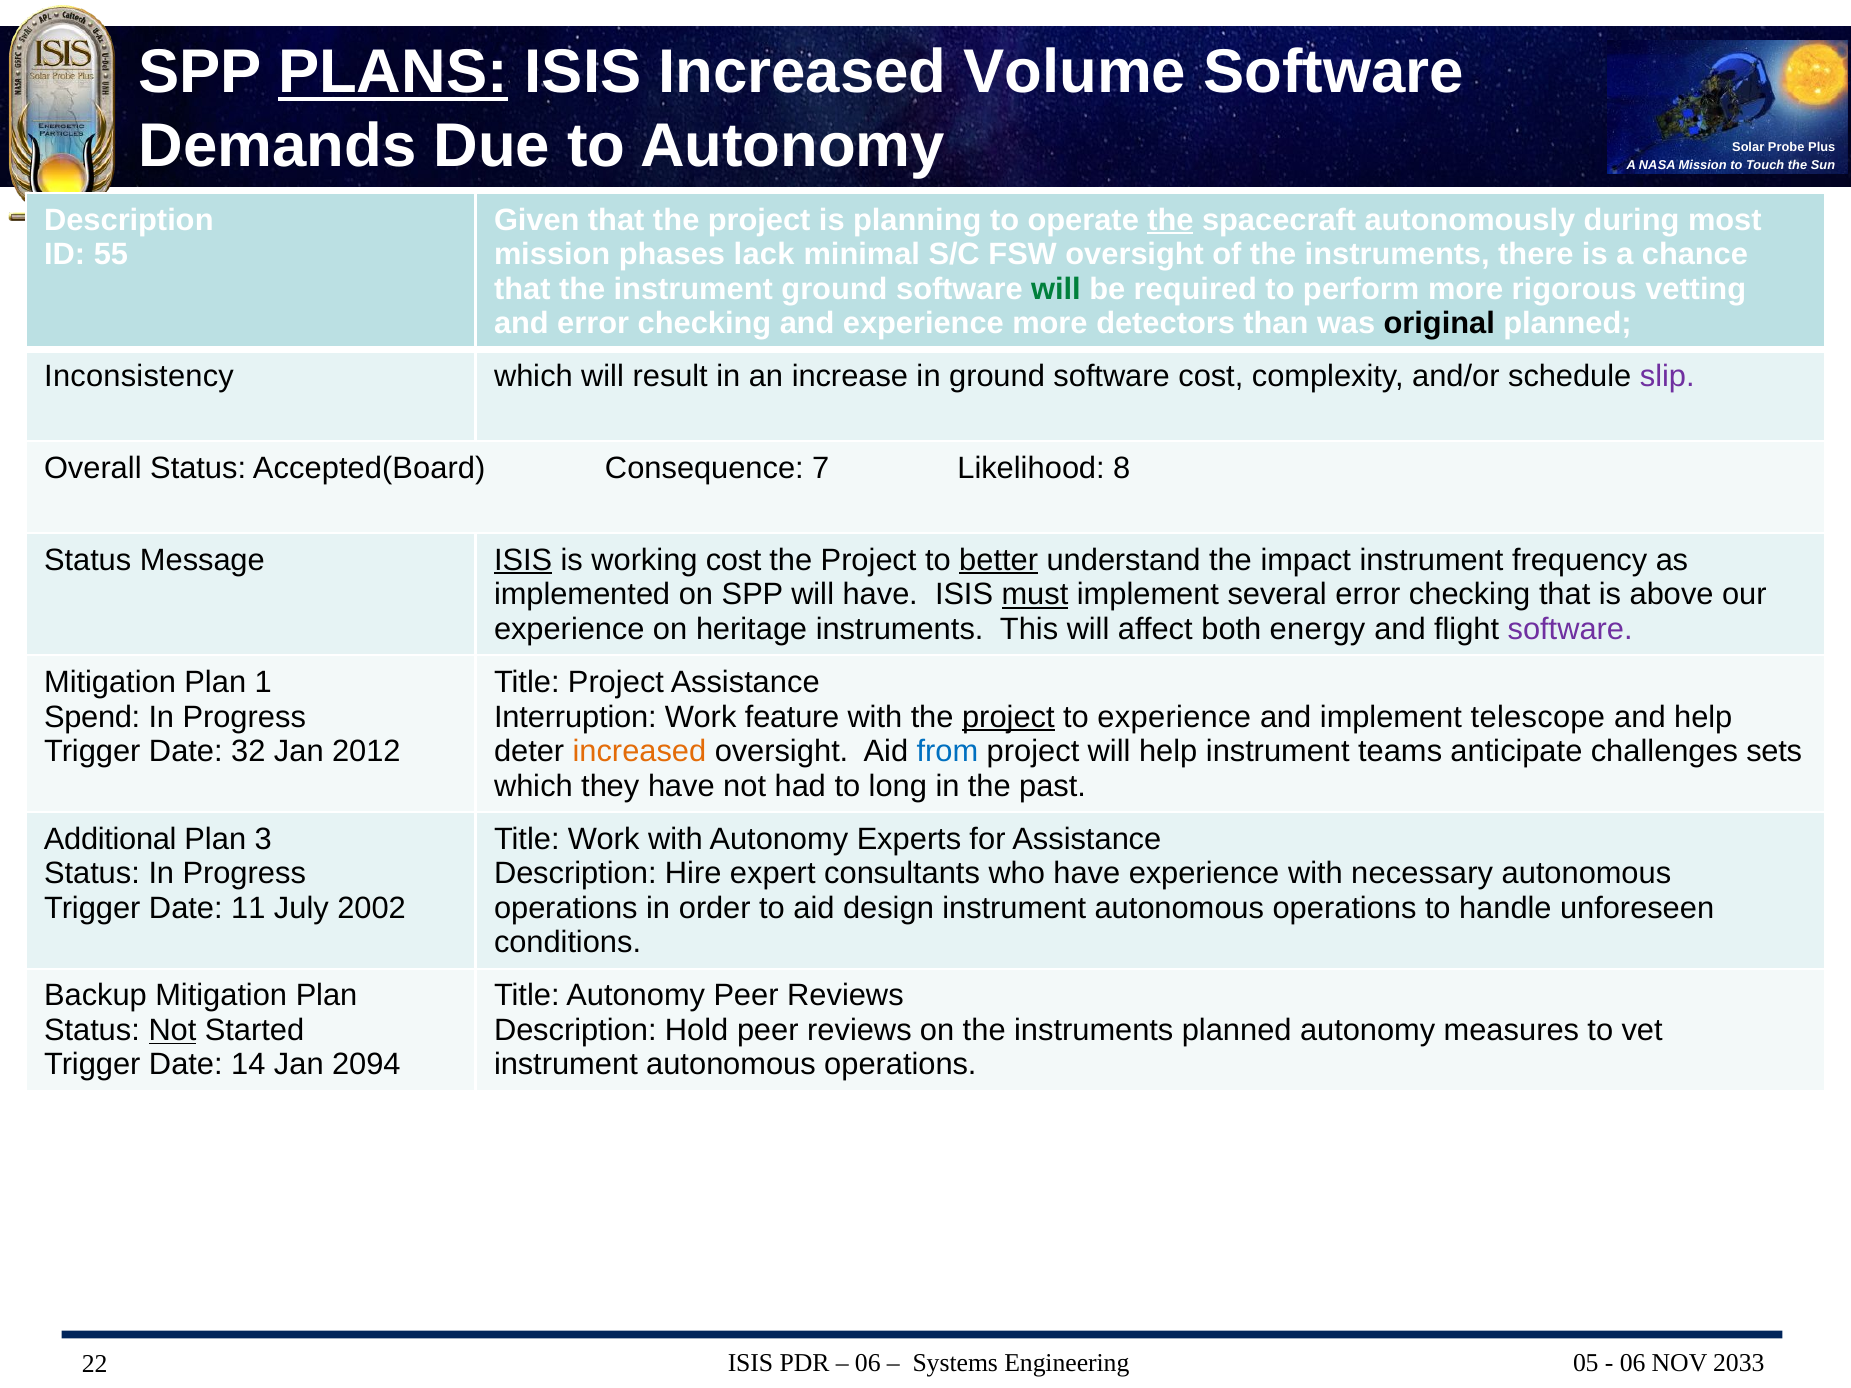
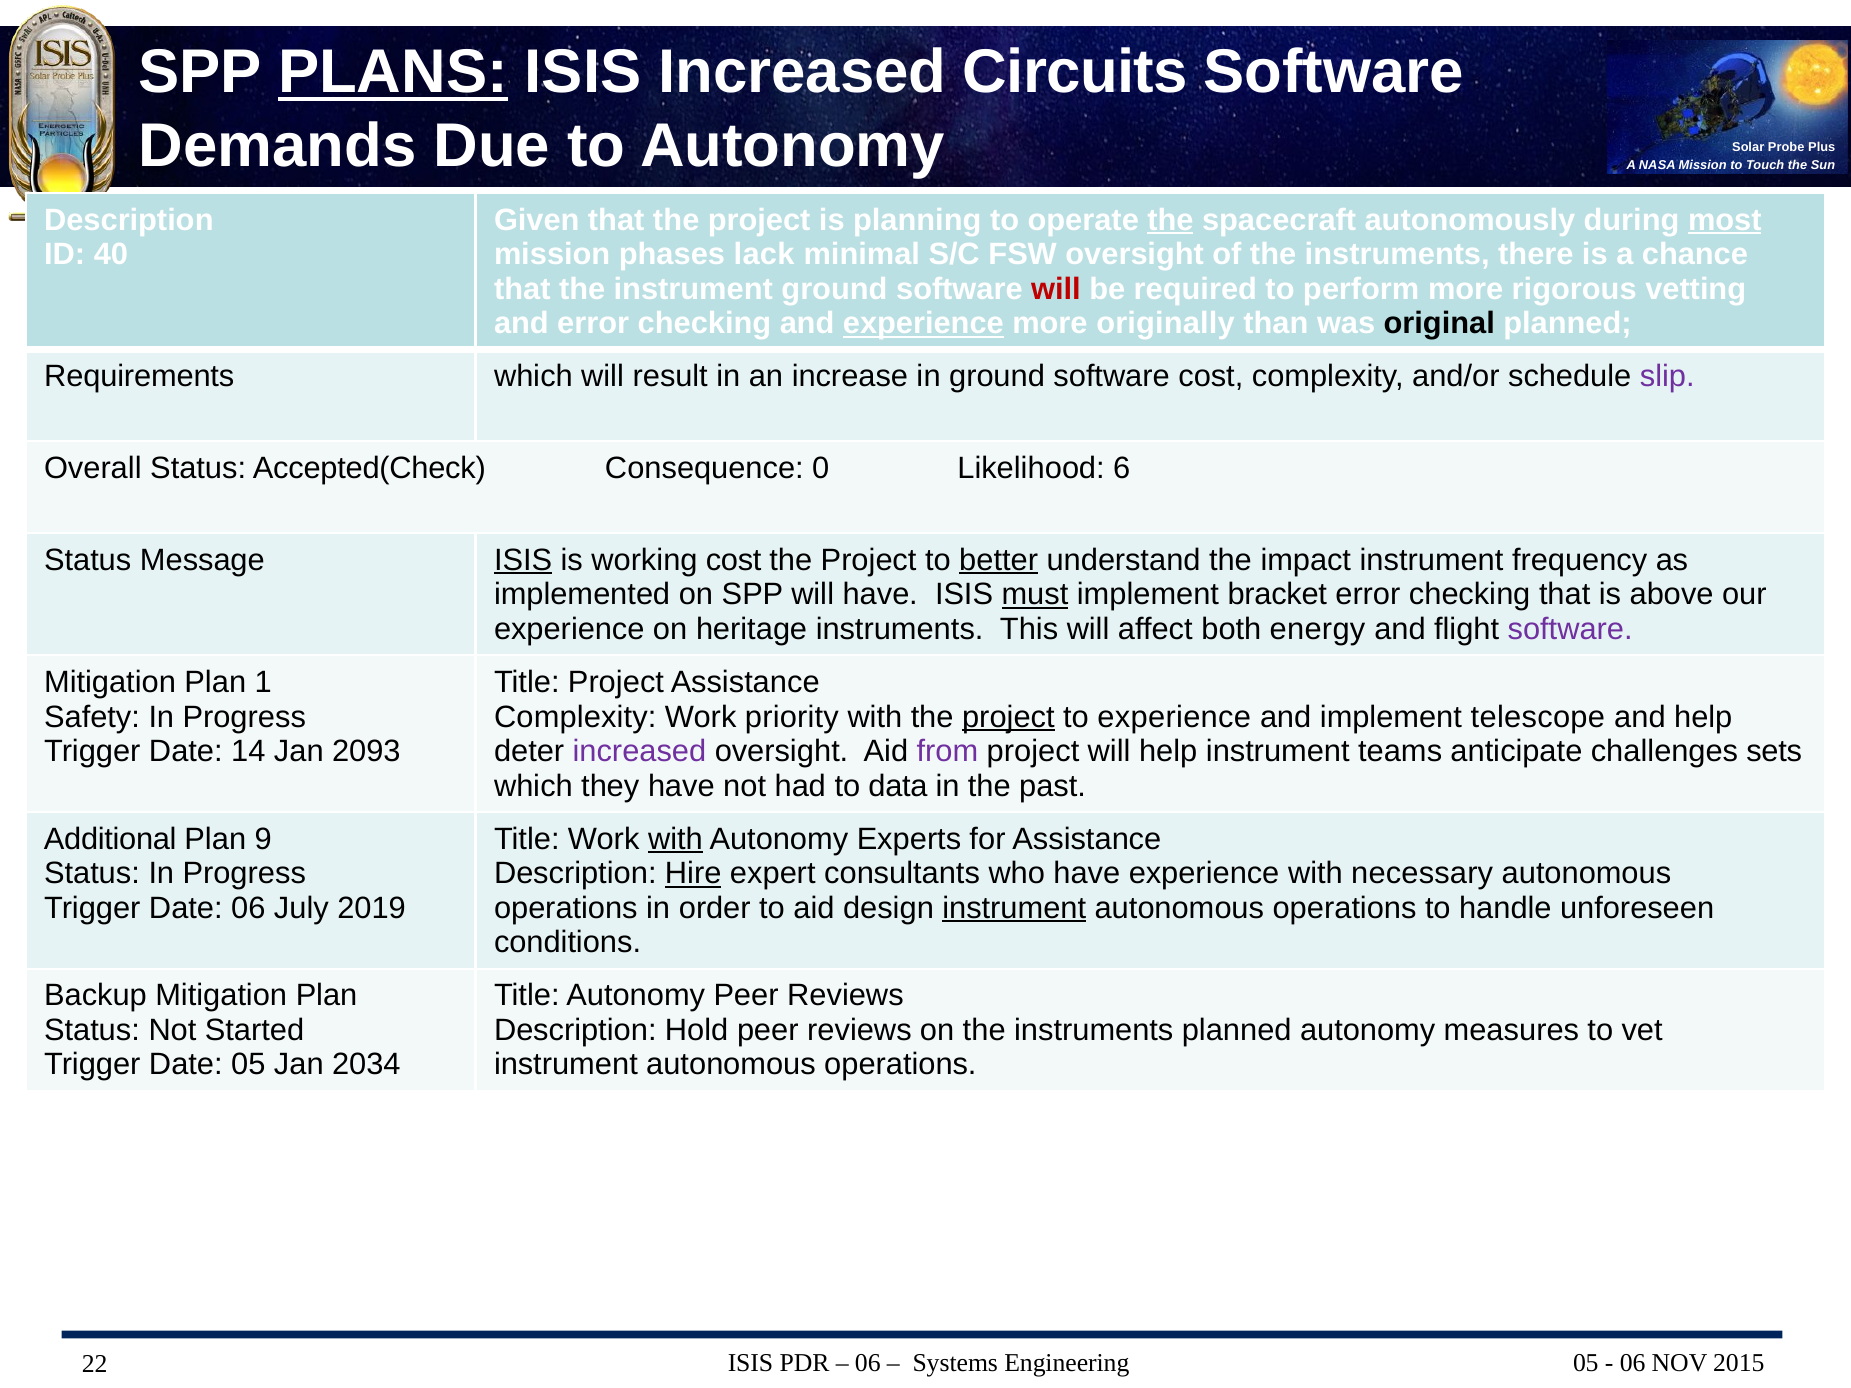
Volume: Volume -> Circuits (1075, 73)
most underline: none -> present (1725, 220)
55: 55 -> 40 (111, 255)
will colour: green -> red (1056, 289)
experience underline: none -> present (923, 324)
detectors: detectors -> originally (1166, 324)
Inconsistency: Inconsistency -> Requirements (139, 377)
Accepted(Board: Accepted(Board -> Accepted(Check (369, 468)
7: 7 -> 0 (821, 468)
8: 8 -> 6 (1122, 468)
several: several -> bracket (1277, 595)
Spend: Spend -> Safety (92, 717)
Interruption: Interruption -> Complexity (575, 717)
feature: feature -> priority (792, 717)
32: 32 -> 14 (248, 752)
2012: 2012 -> 2093 (366, 752)
increased colour: orange -> purple (639, 752)
from colour: blue -> purple (947, 752)
long: long -> data (898, 786)
3: 3 -> 9 (263, 839)
with underline: none -> present (675, 839)
Hire underline: none -> present (693, 874)
Date 11: 11 -> 06 (248, 908)
2002: 2002 -> 2019 (372, 908)
instrument underline: none -> present (1014, 908)
Not underline: present -> none (172, 1030)
Date 14: 14 -> 05 (248, 1065)
2094: 2094 -> 2034 (366, 1065)
2033: 2033 -> 2015 (1739, 1364)
